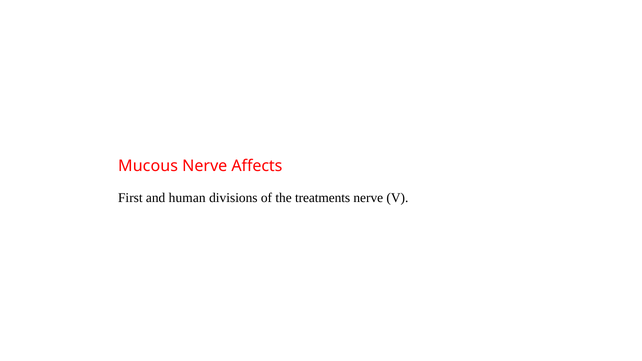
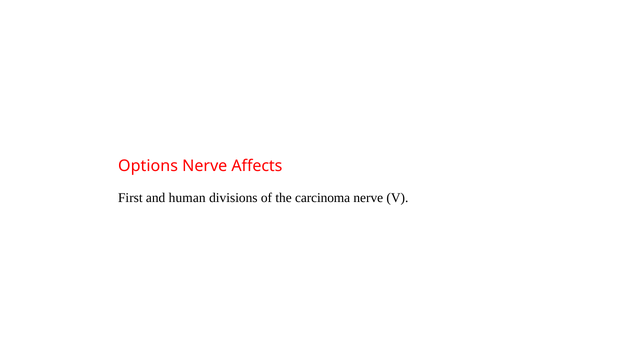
Mucous: Mucous -> Options (148, 166)
treatments: treatments -> carcinoma (323, 198)
